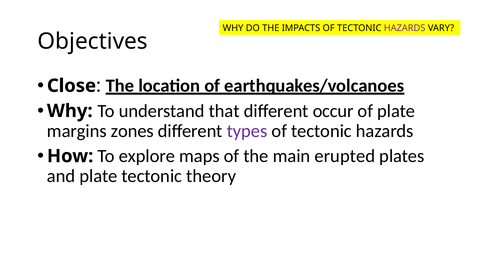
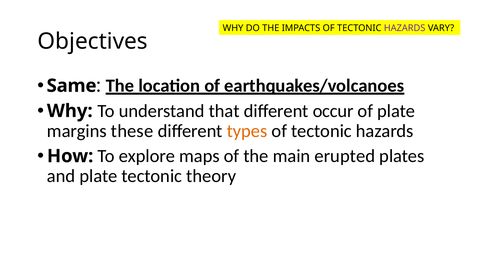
Close: Close -> Same (72, 86)
zones: zones -> these (132, 131)
types colour: purple -> orange (247, 131)
